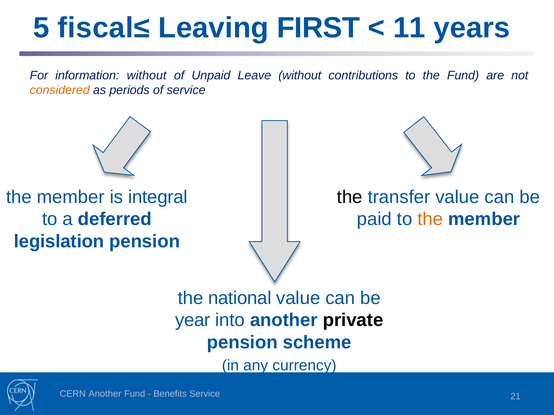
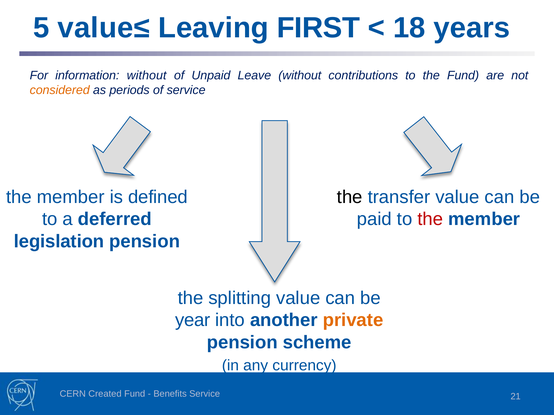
fiscal≤: fiscal≤ -> value≤ (104, 28)
11: 11 -> 18 (409, 28)
integral: integral -> defined (158, 197)
the colour: orange -> red (430, 219)
national: national -> splitting (240, 298)
private colour: black -> orange (353, 321)
CERN Another: Another -> Created (105, 394)
